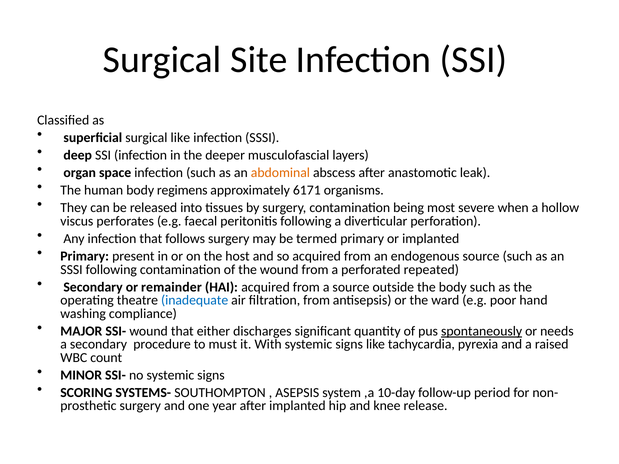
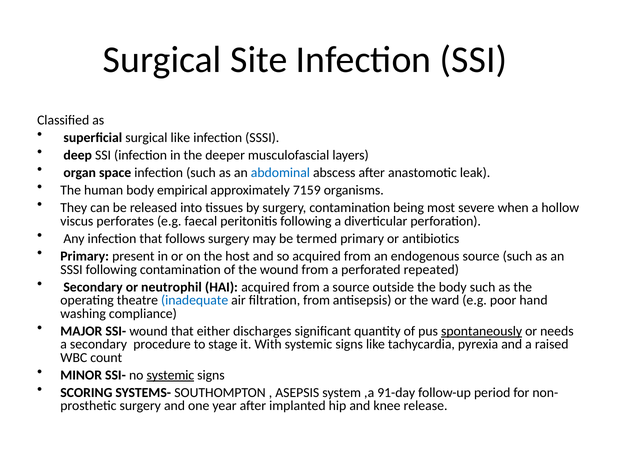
abdominal colour: orange -> blue (280, 173)
regimens: regimens -> empirical (182, 190)
6171: 6171 -> 7159 (307, 190)
or implanted: implanted -> antibiotics (431, 239)
remainder: remainder -> neutrophil (171, 287)
must: must -> stage (223, 344)
systemic underline: none -> present (170, 375)
10-day: 10-day -> 91-day (396, 393)
